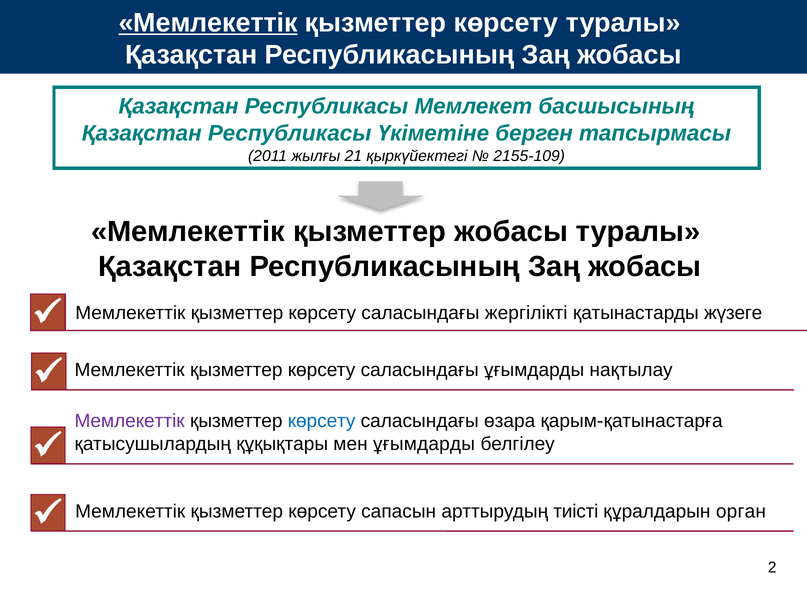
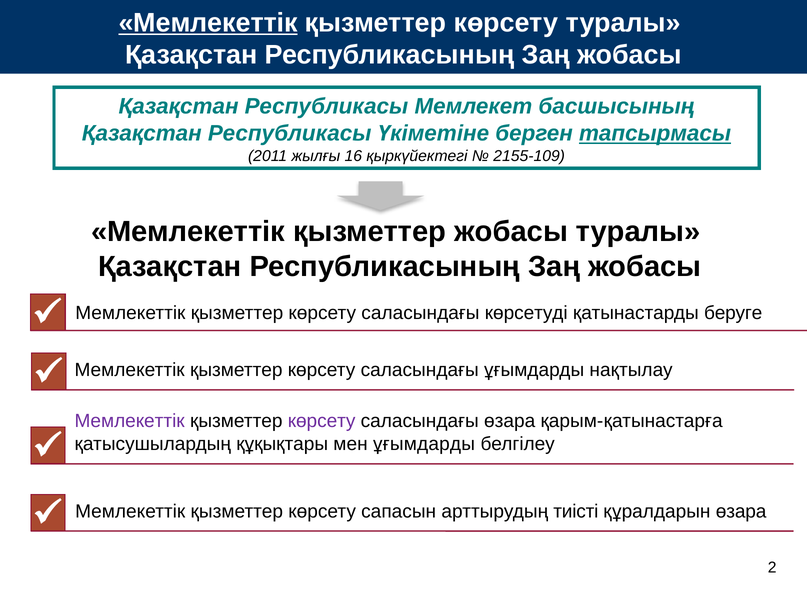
тапсырмасы underline: none -> present (655, 134)
21: 21 -> 16 (353, 156)
жергілікті: жергілікті -> көрсетуді (526, 313)
жүзеге: жүзеге -> беруге (733, 313)
көрсету colour: blue -> purple (322, 421)
құралдарын орган: орган -> өзара (741, 512)
